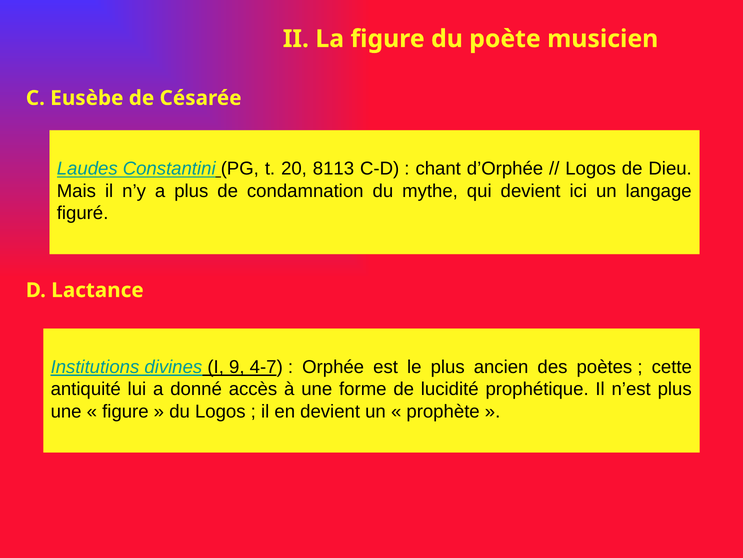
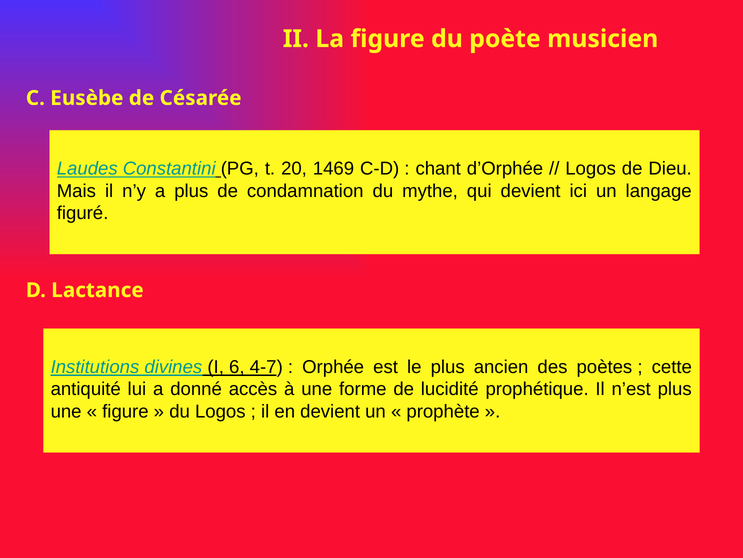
8113: 8113 -> 1469 (333, 168)
9: 9 -> 6 (237, 367)
